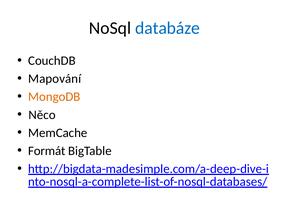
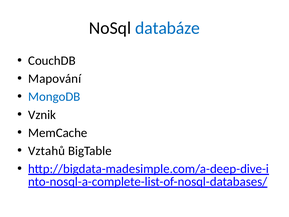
MongoDB colour: orange -> blue (54, 97)
Něco: Něco -> Vznik (42, 115)
Formát: Formát -> Vztahů (47, 151)
